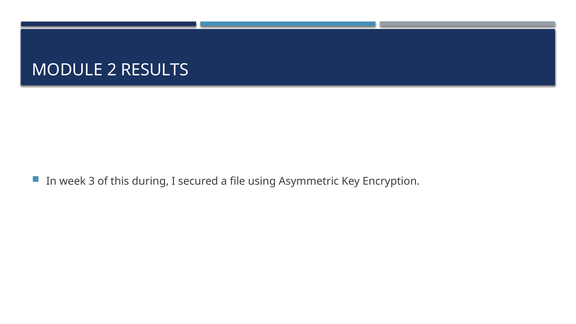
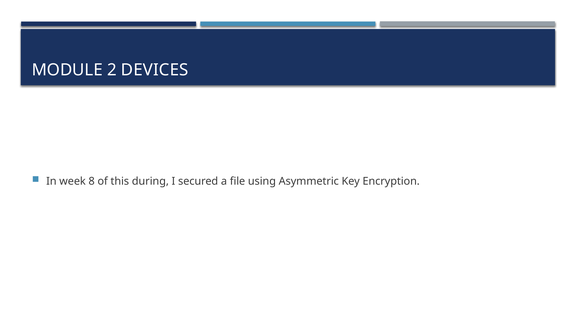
RESULTS: RESULTS -> DEVICES (155, 70)
3: 3 -> 8 (92, 181)
